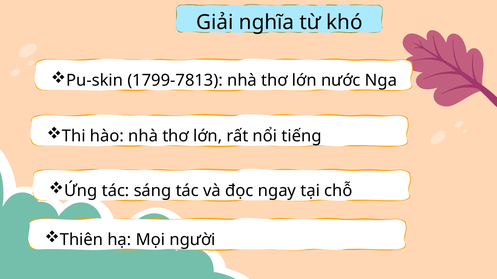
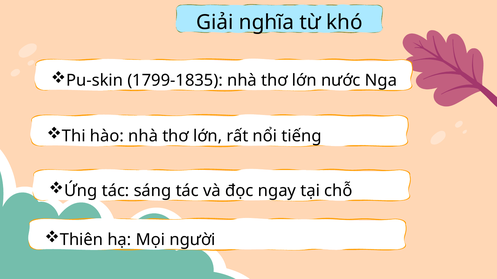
1799-7813: 1799-7813 -> 1799-1835 (175, 81)
